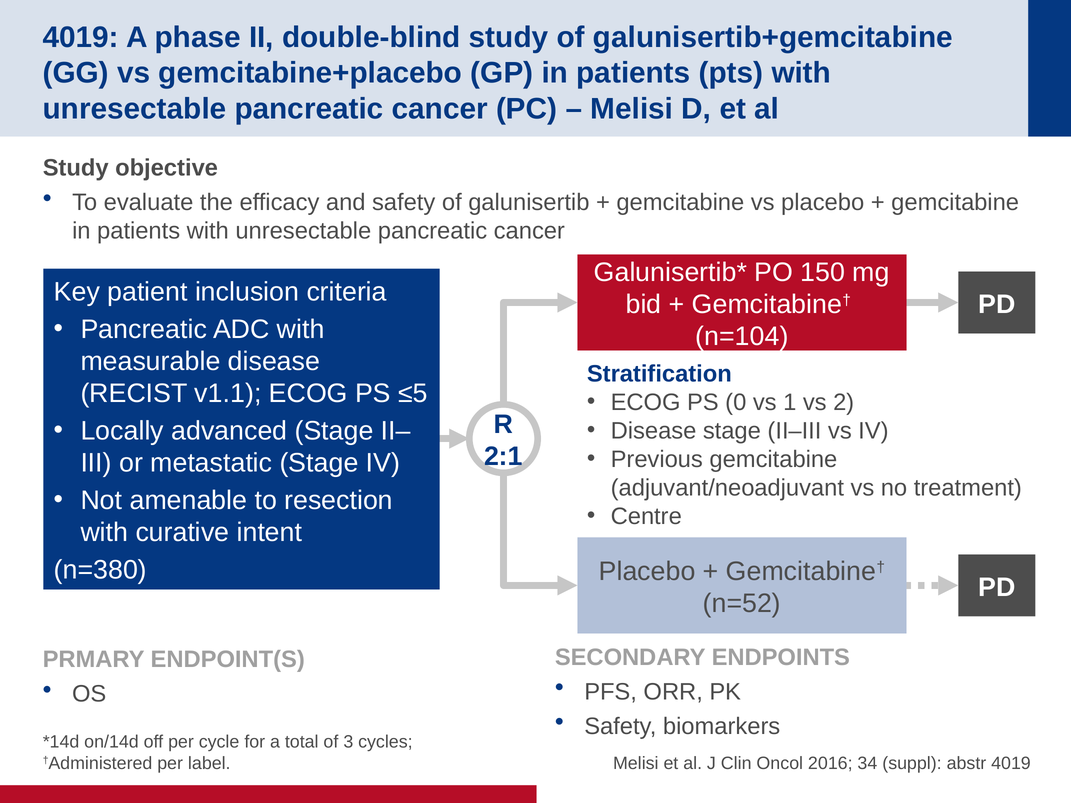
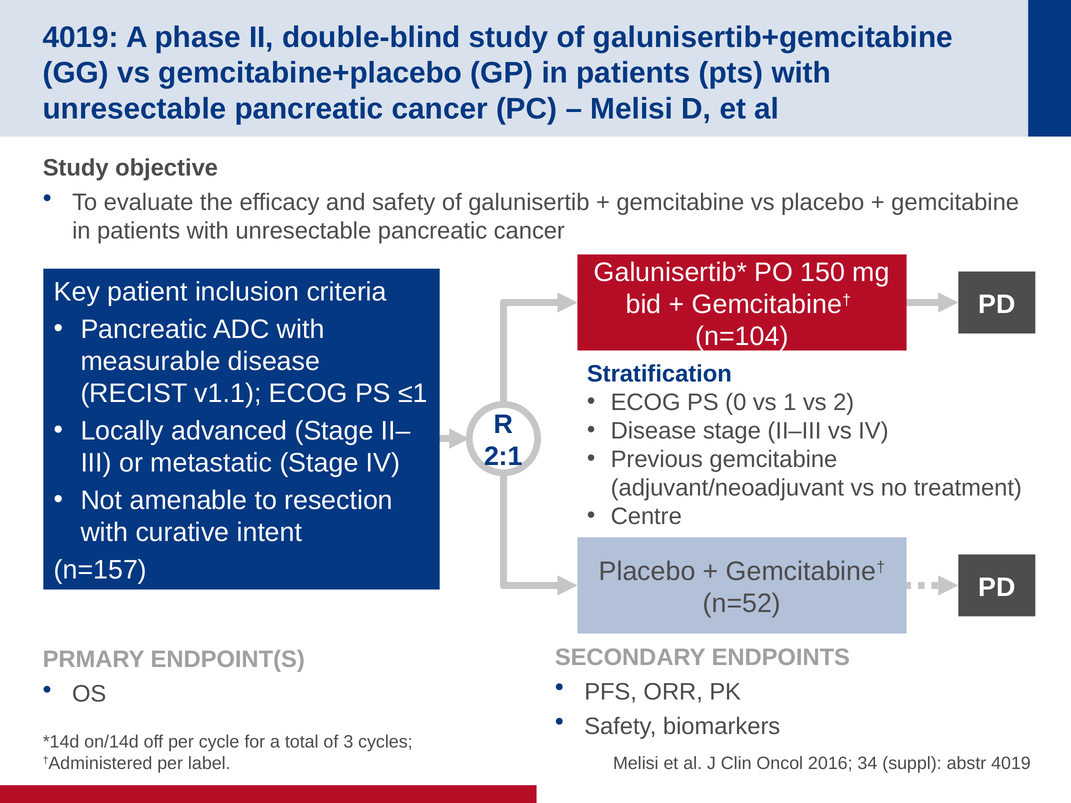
≤5: ≤5 -> ≤1 (413, 394)
n=380: n=380 -> n=157 (100, 570)
